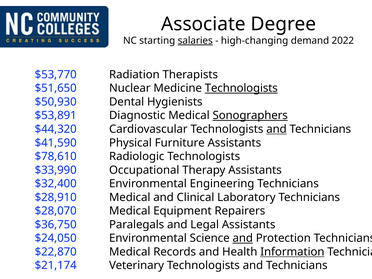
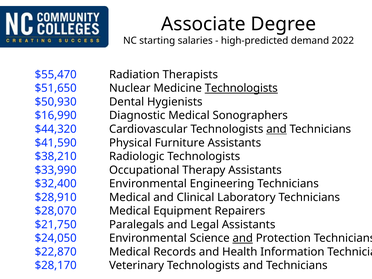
salaries underline: present -> none (195, 41)
high-changing: high-changing -> high-predicted (255, 41)
$53,770: $53,770 -> $55,470 (56, 75)
$53,891: $53,891 -> $16,990 (56, 115)
Sonographers underline: present -> none (250, 115)
$78,610: $78,610 -> $38,210 (56, 156)
$36,750: $36,750 -> $21,750 (56, 225)
Information underline: present -> none (292, 252)
$21,174: $21,174 -> $28,170 (56, 265)
